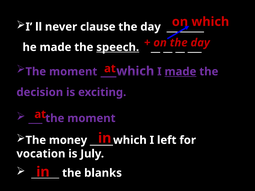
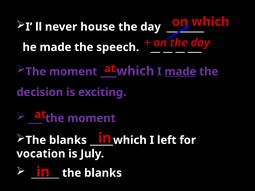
clause: clause -> house (98, 27)
speech underline: present -> none (118, 47)
money: money -> blanks (68, 140)
